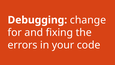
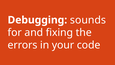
change: change -> sounds (88, 20)
